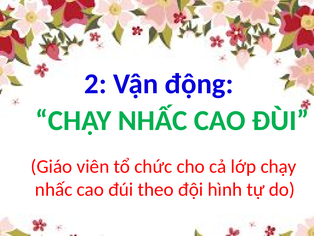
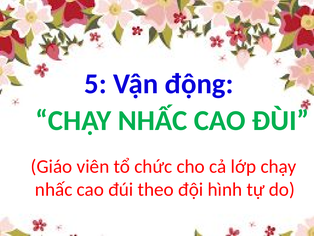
2: 2 -> 5 (95, 84)
